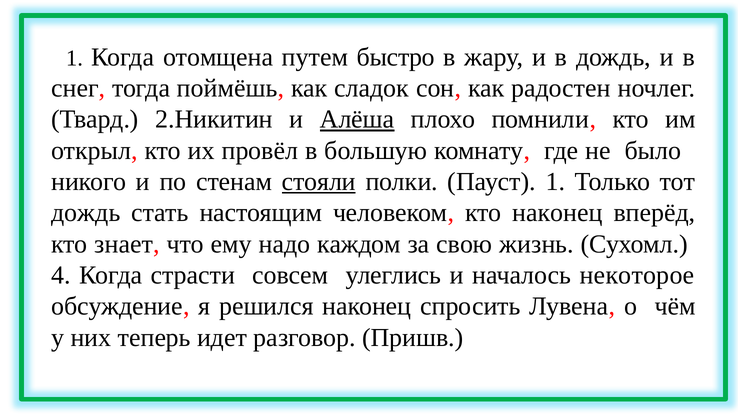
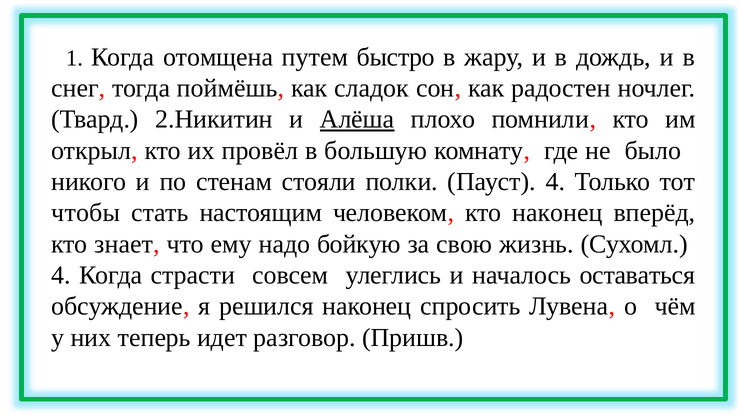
стояли underline: present -> none (319, 182)
Пауст 1: 1 -> 4 (555, 182)
дождь: дождь -> чтобы (86, 213)
каждом: каждом -> бойкую (359, 244)
некоторое: некоторое -> оставаться (637, 275)
